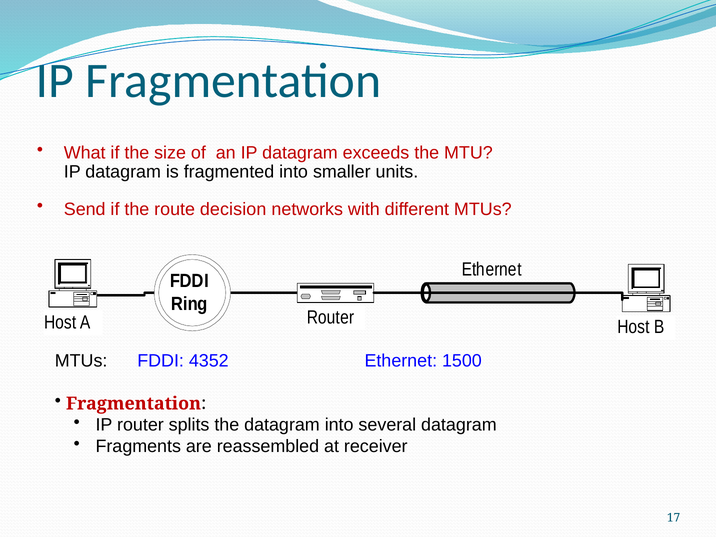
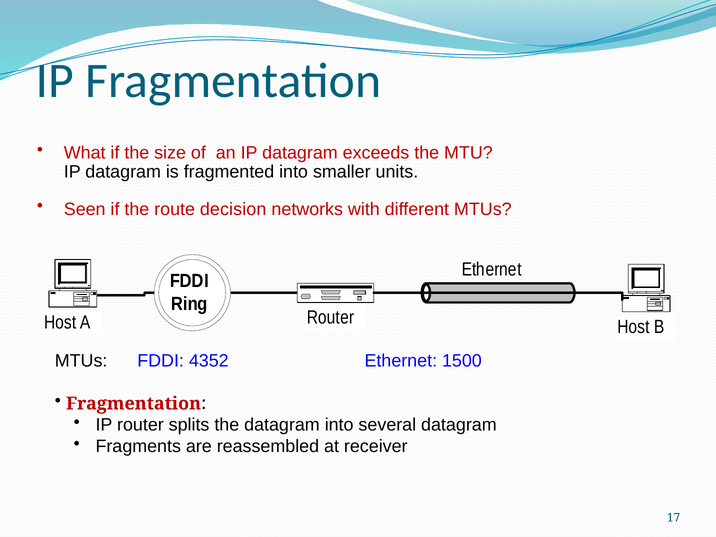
Send: Send -> Seen (85, 209)
